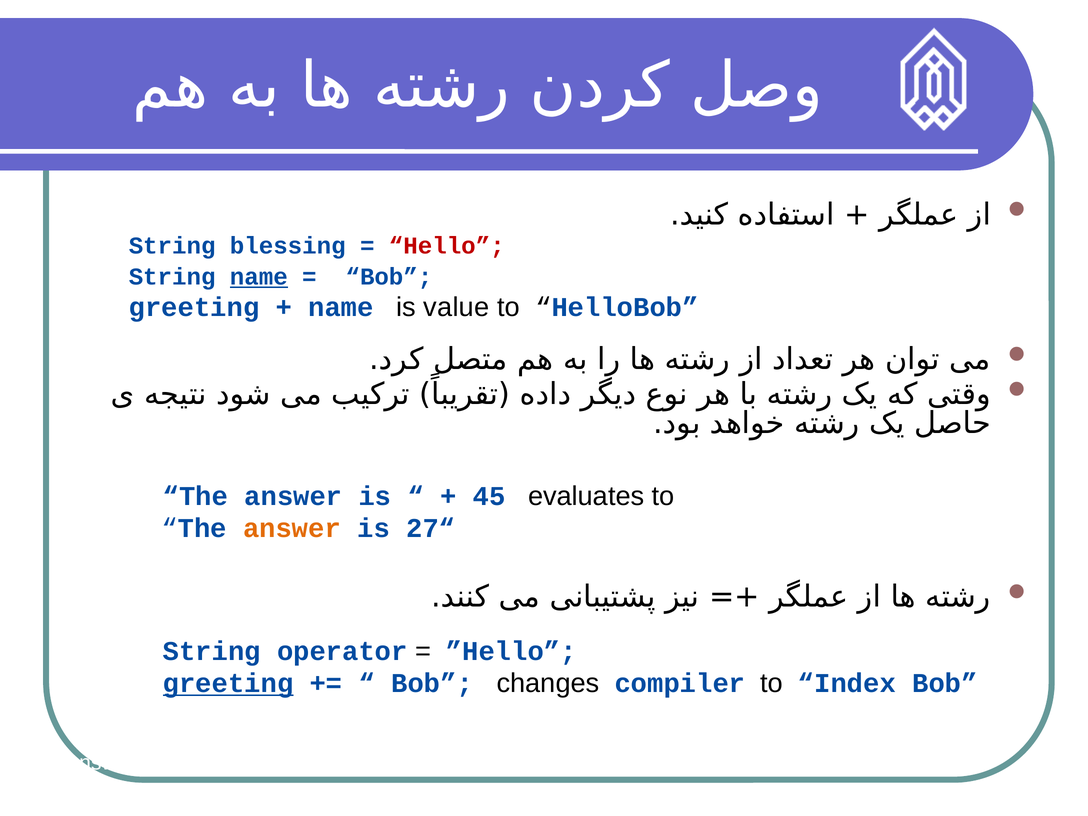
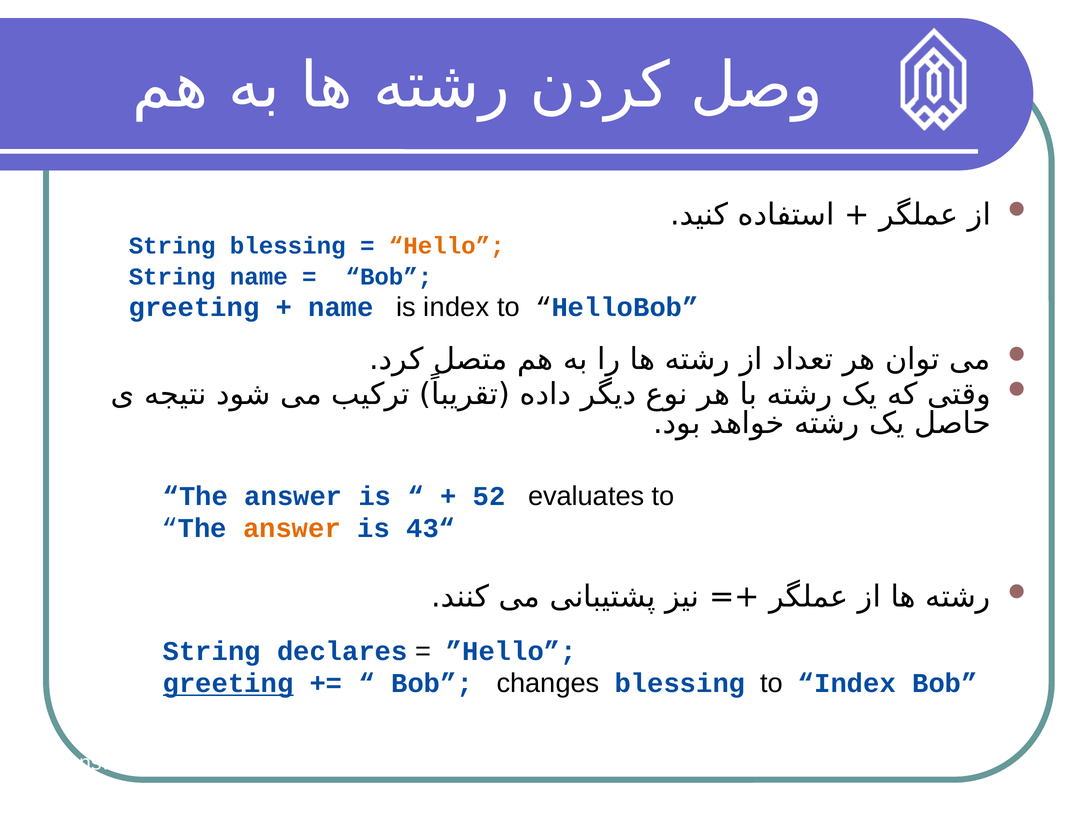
Hello colour: red -> orange (447, 246)
name underline: present -> none (259, 277)
is value: value -> index (456, 307)
45: 45 -> 52 (489, 496)
27“: 27“ -> 43“ (431, 528)
operator: operator -> declares (342, 651)
changes compiler: compiler -> blessing (680, 683)
